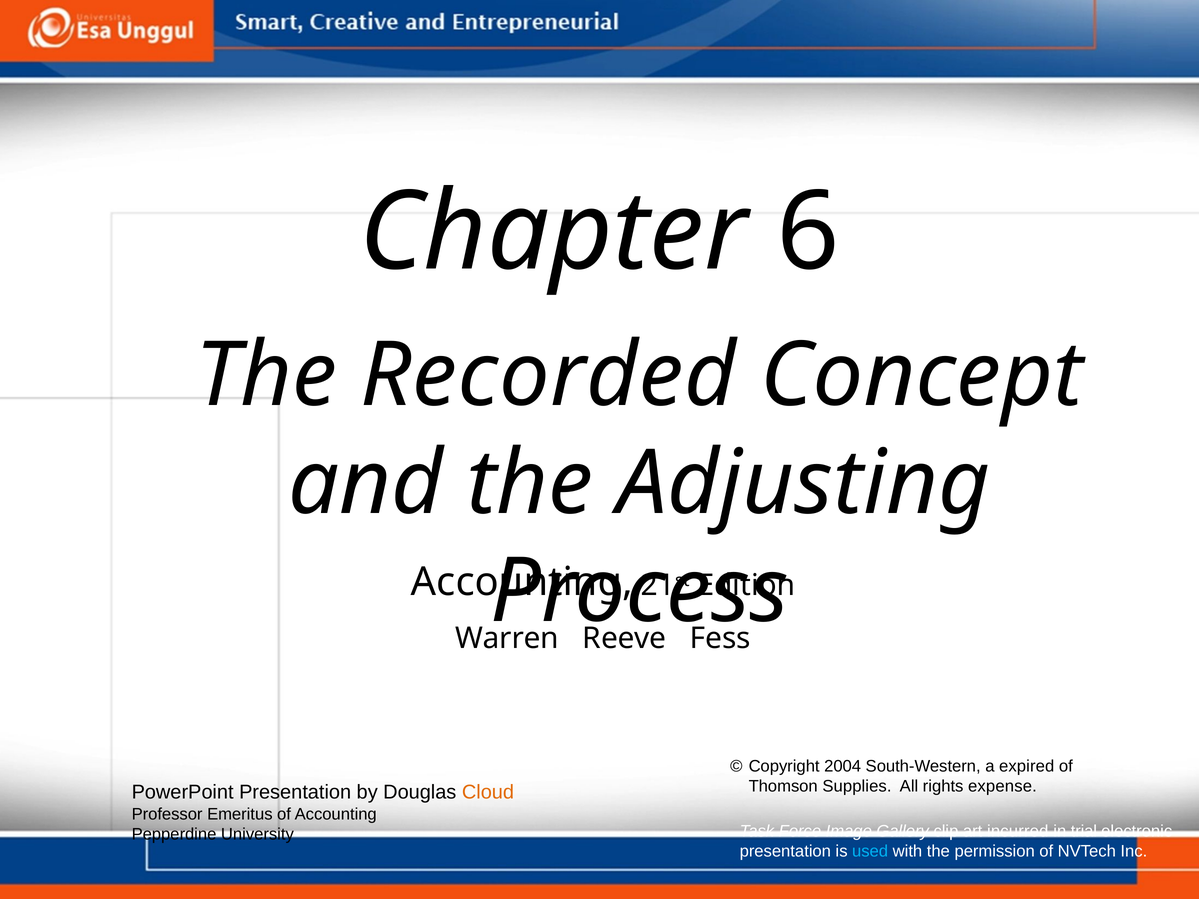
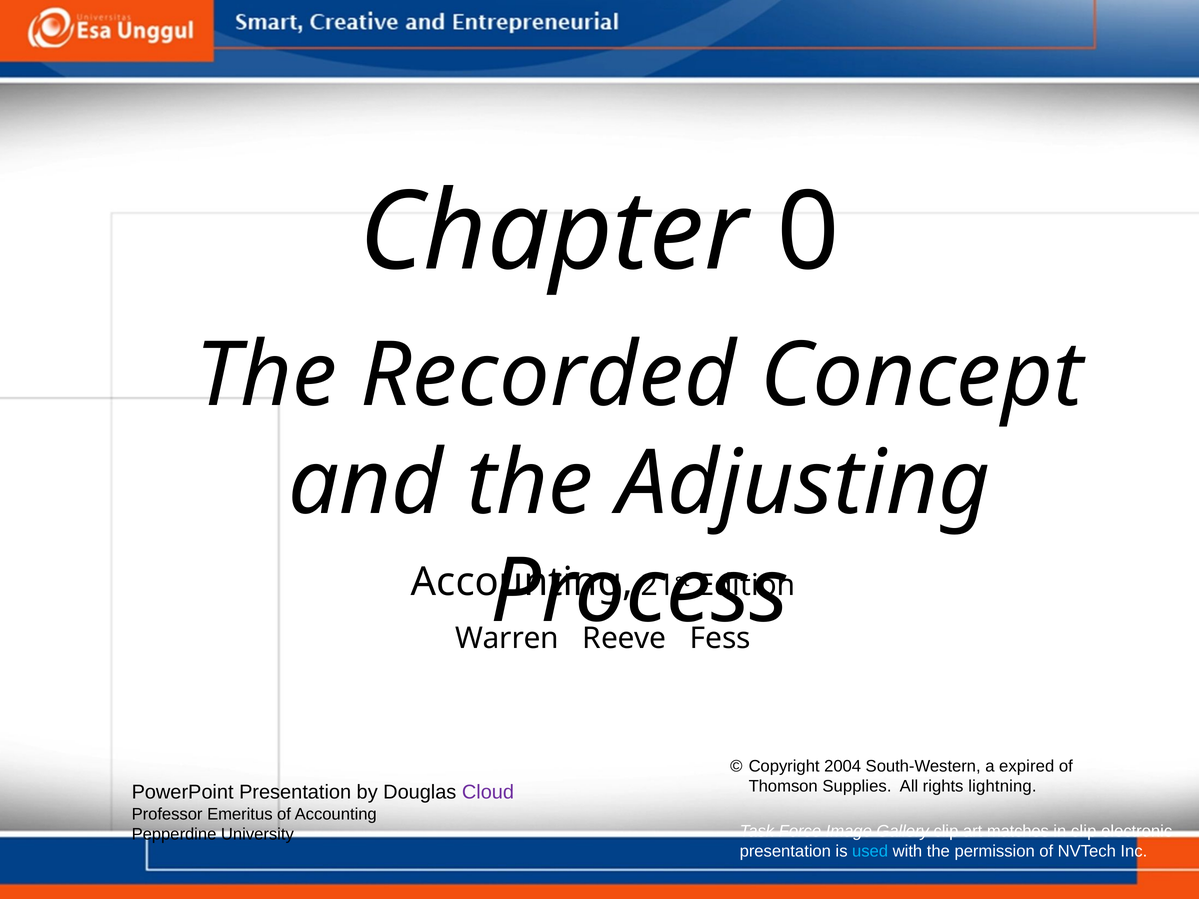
6: 6 -> 0 (808, 232)
expense: expense -> lightning (1002, 786)
Cloud colour: orange -> purple (488, 793)
incurred: incurred -> matches (1018, 832)
in trial: trial -> clip (1084, 832)
